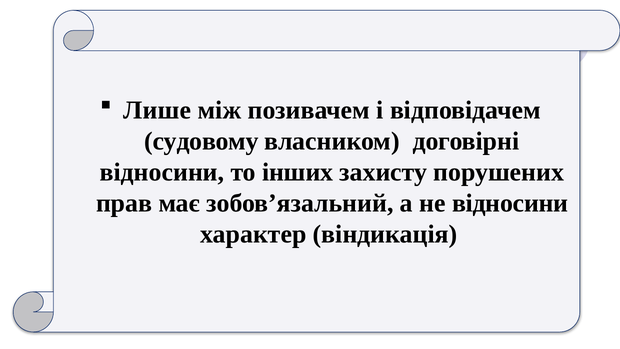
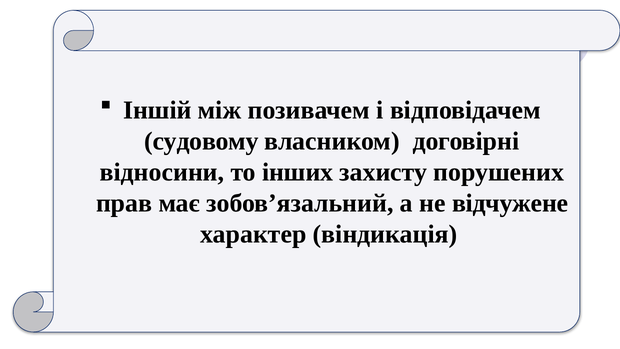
Лише: Лише -> Іншій (157, 110)
не відносини: відносини -> відчужене (510, 203)
